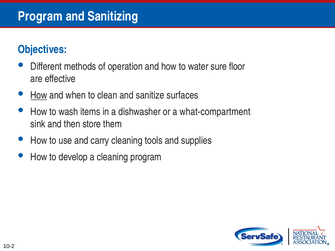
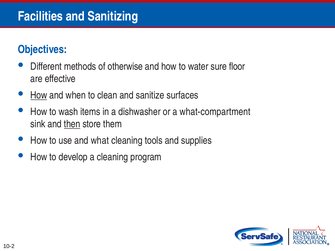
Program: Program -> Facilities (40, 16)
operation: operation -> otherwise (125, 67)
then underline: none -> present (72, 124)
carry: carry -> what (100, 141)
